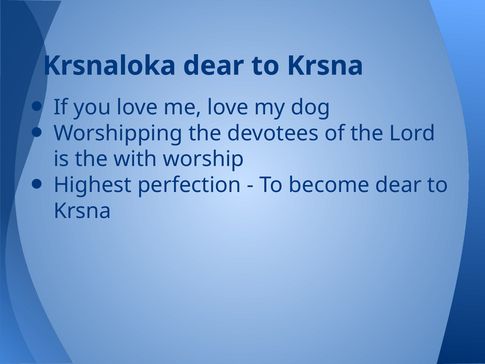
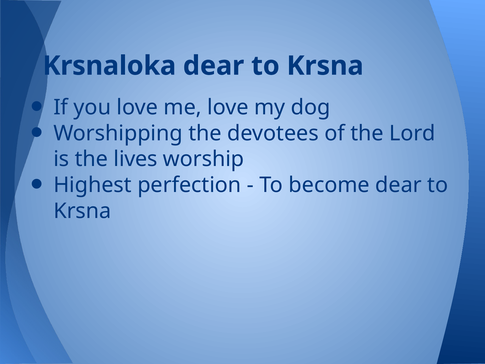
with: with -> lives (136, 159)
